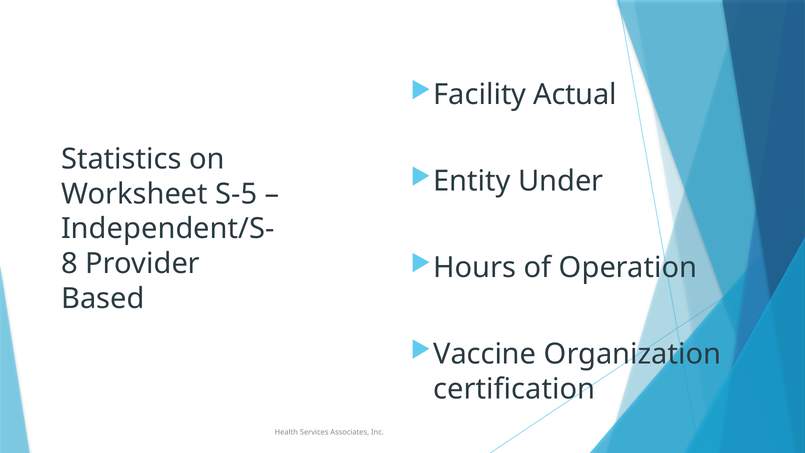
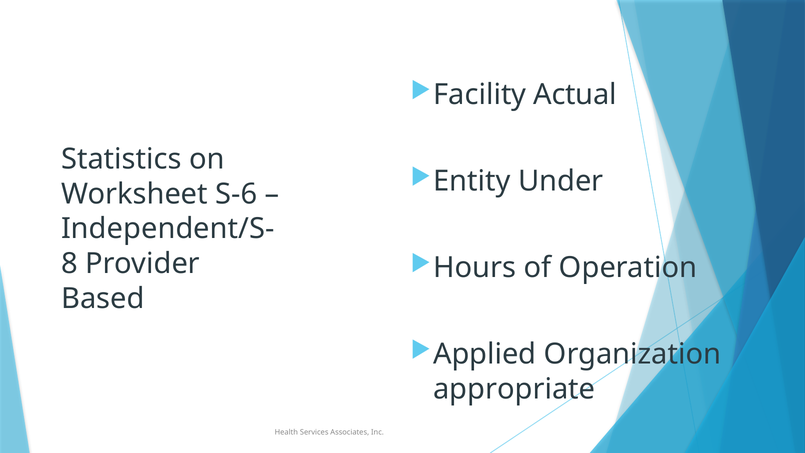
S-5: S-5 -> S-6 (236, 194)
Vaccine: Vaccine -> Applied (485, 354)
certification: certification -> appropriate (514, 389)
